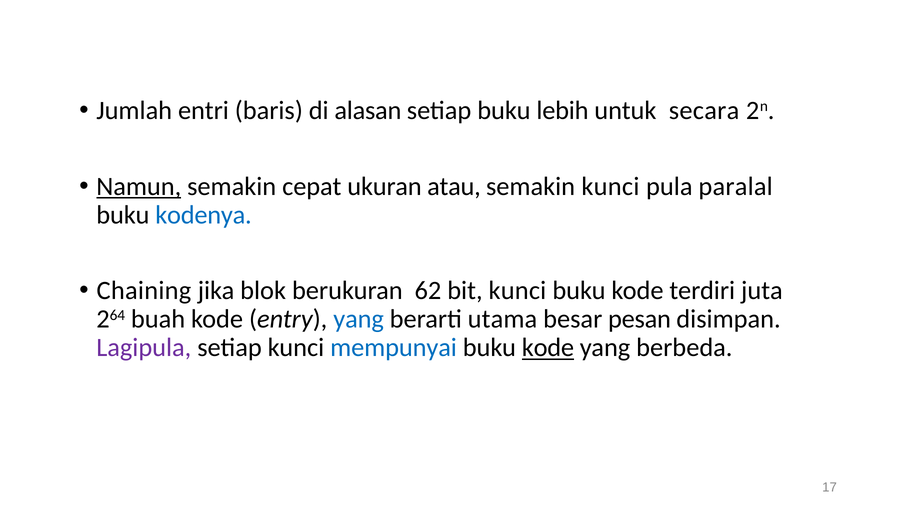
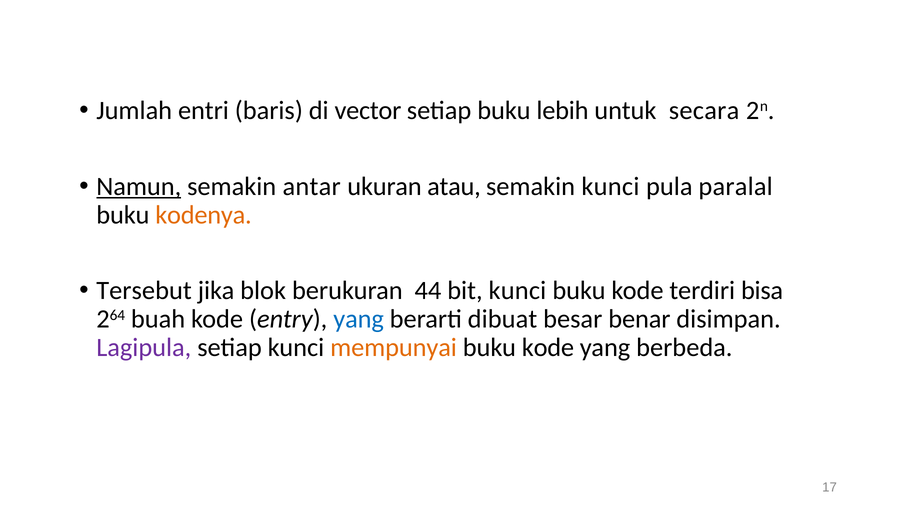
alasan: alasan -> vector (368, 110)
cepat: cepat -> antar (312, 186)
kodenya colour: blue -> orange (204, 215)
Chaining: Chaining -> Tersebut (144, 290)
62: 62 -> 44 (428, 290)
juta: juta -> bisa (762, 290)
utama: utama -> dibuat (502, 319)
pesan: pesan -> benar (639, 319)
mempunyai colour: blue -> orange (394, 347)
kode underline: present -> none (548, 347)
